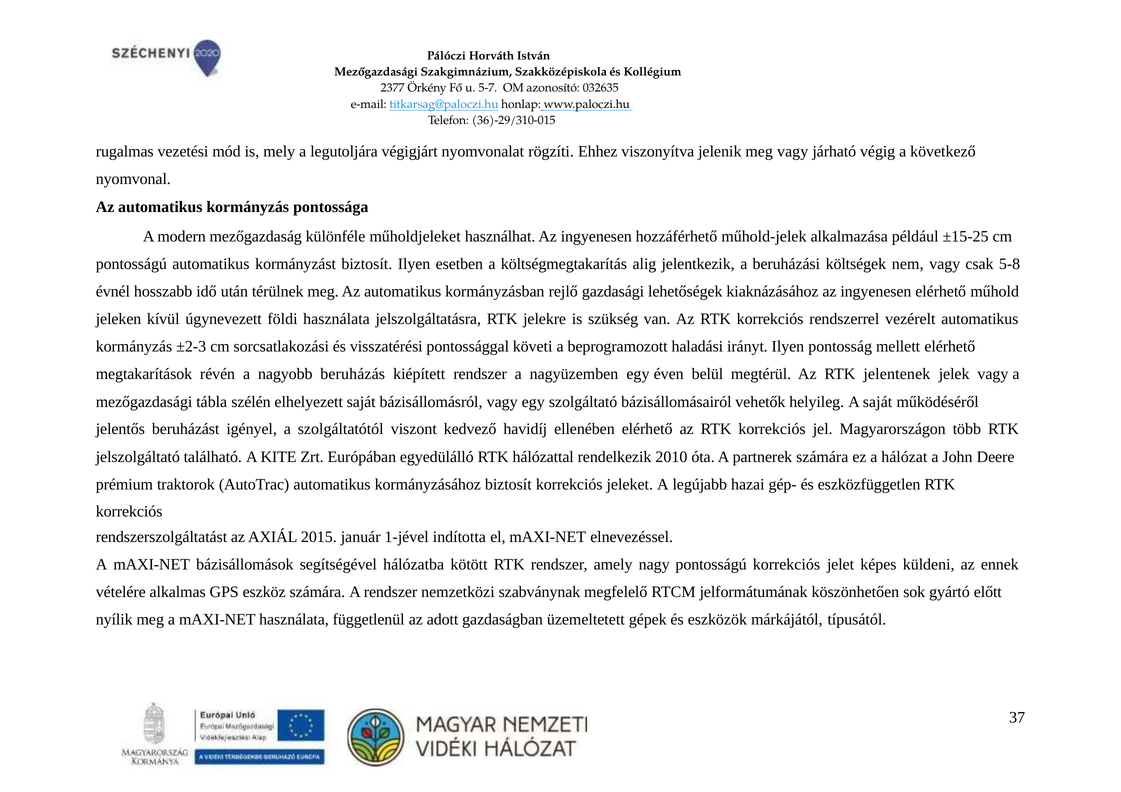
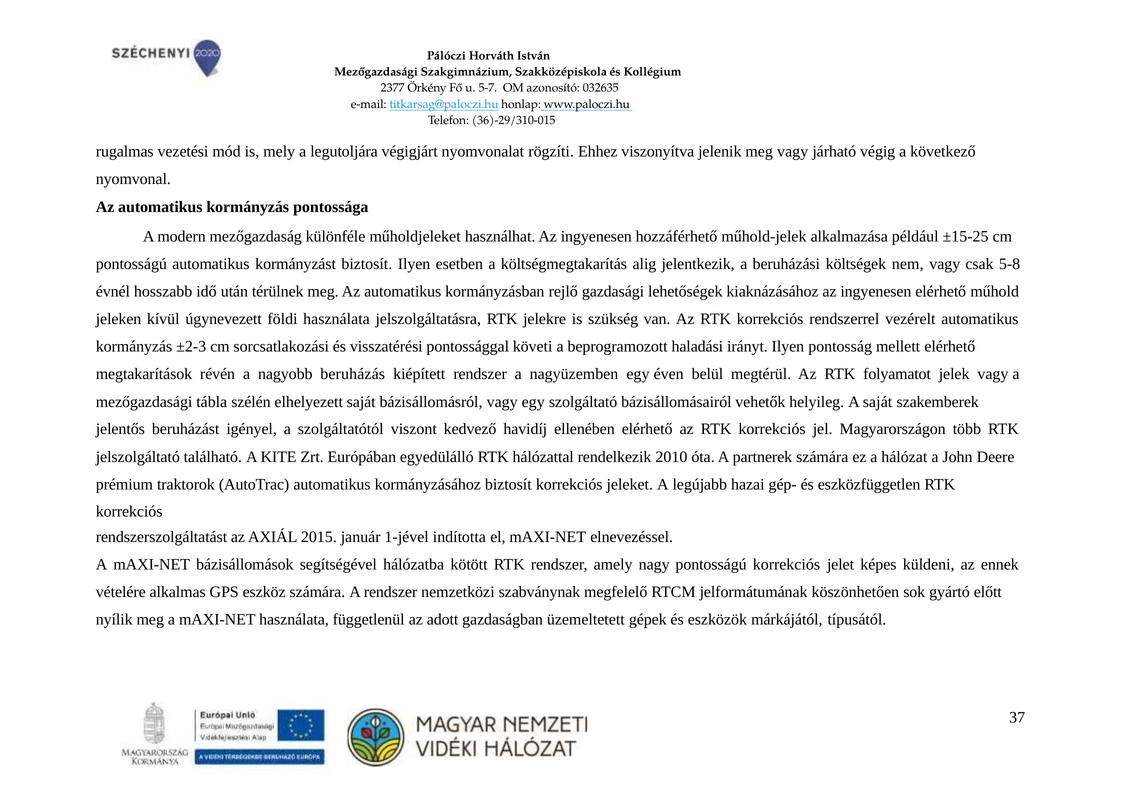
jelentenek: jelentenek -> folyamatot (897, 374)
működéséről: működéséről -> szakemberek (938, 402)
